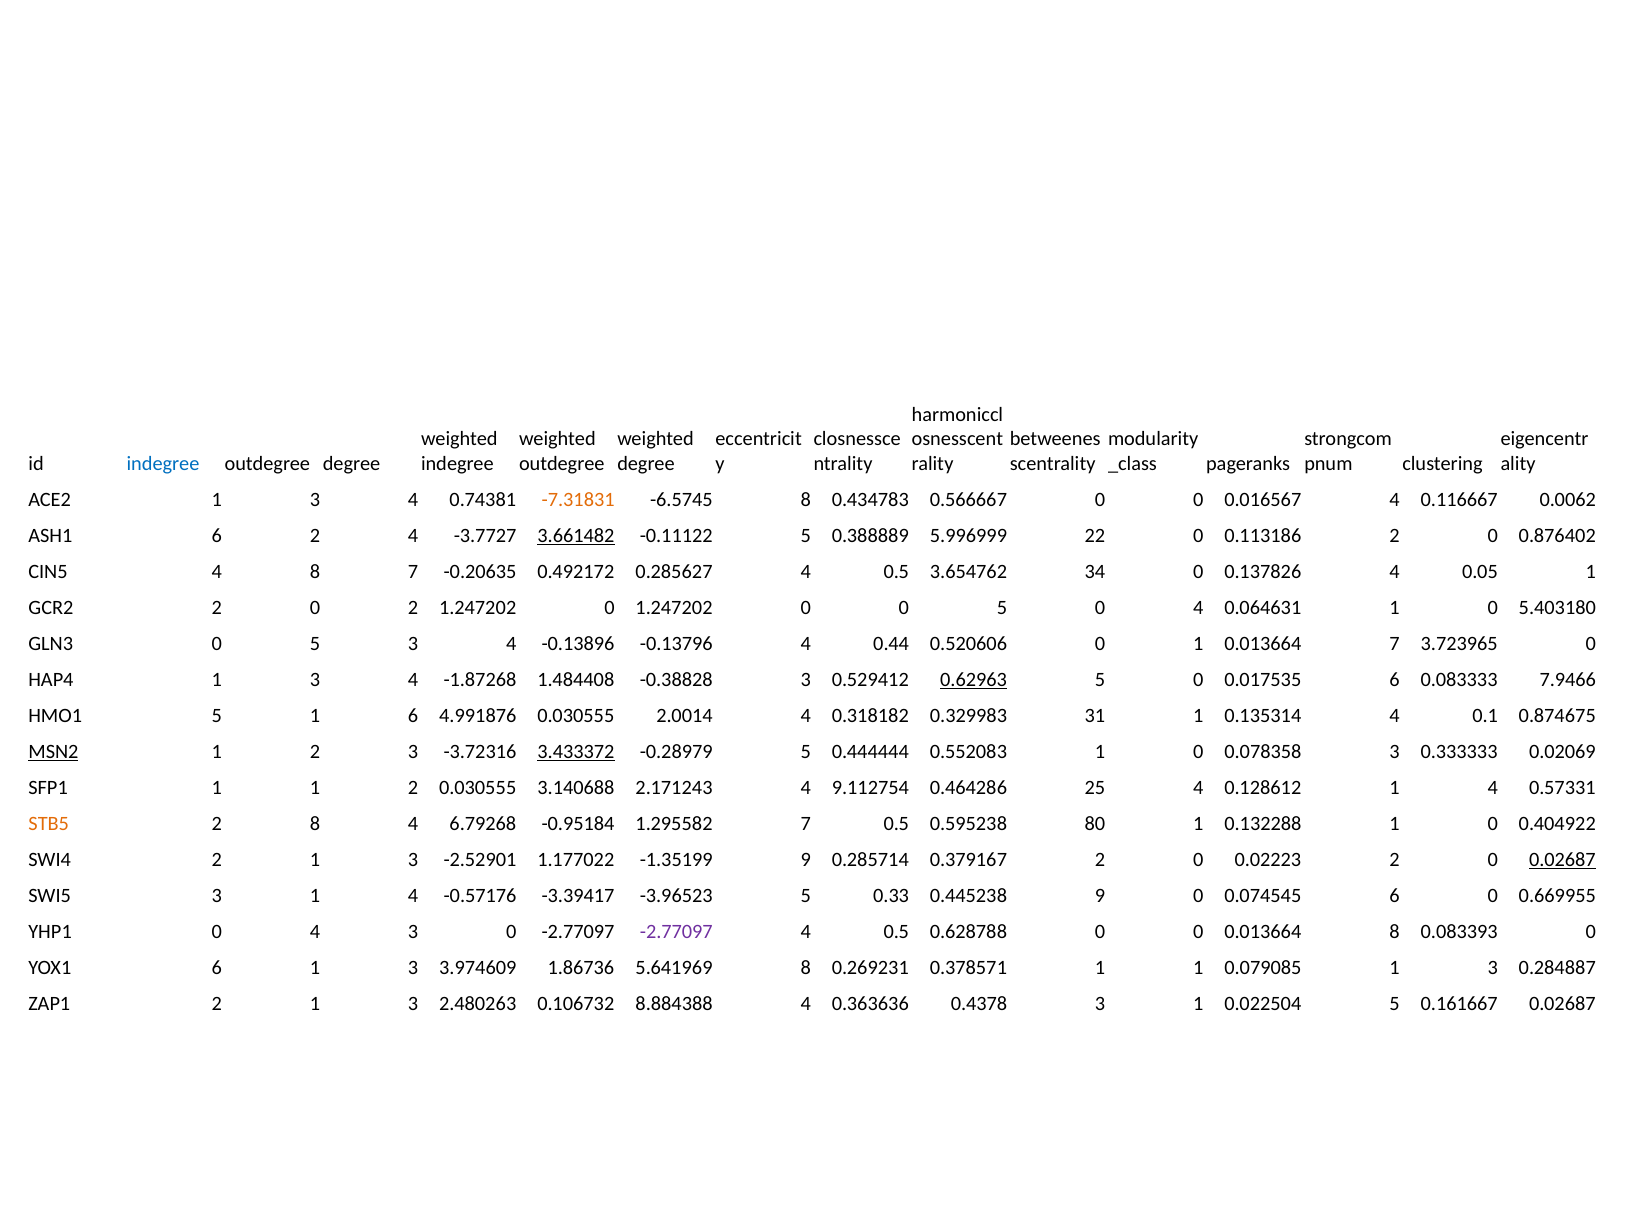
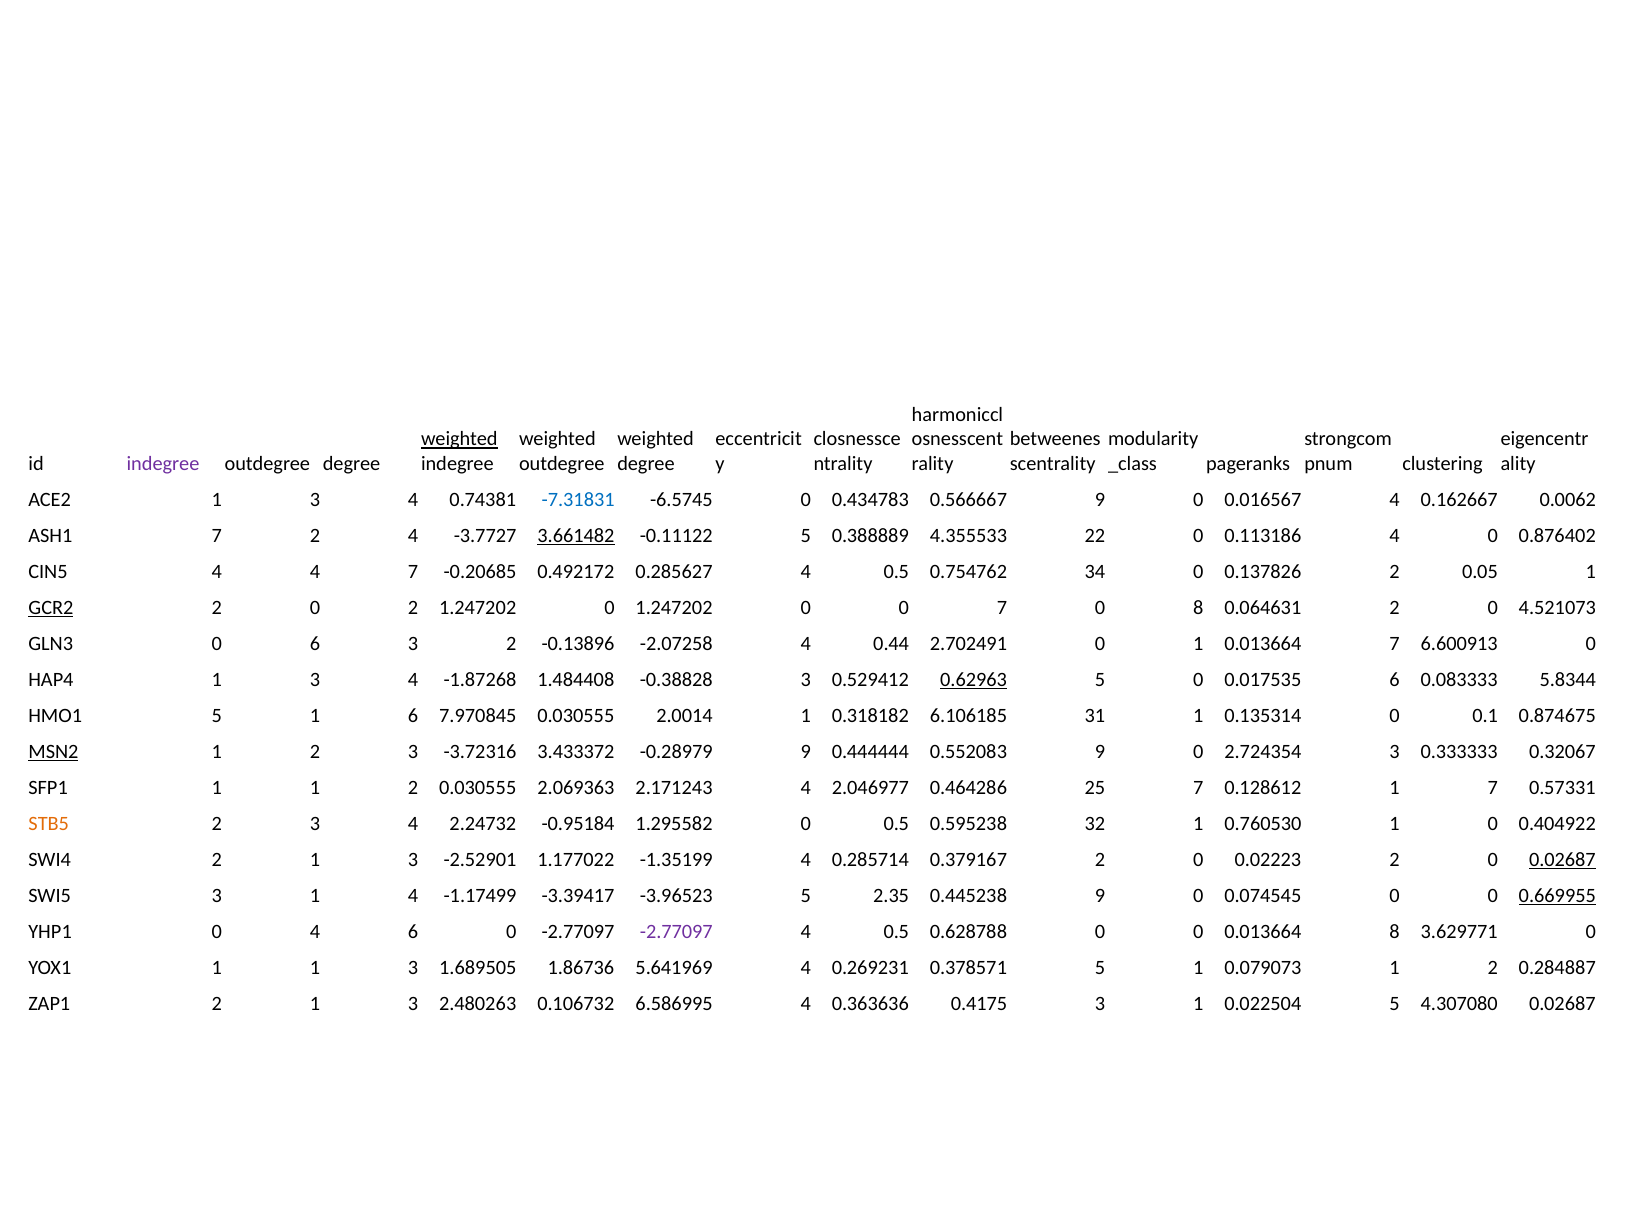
weighted underline: none -> present (459, 439)
indegree colour: blue -> purple (163, 464)
-7.31831 colour: orange -> blue (578, 500)
-6.5745 8: 8 -> 0 (806, 500)
0.566667 0: 0 -> 9 (1100, 500)
0.116667: 0.116667 -> 0.162667 (1459, 500)
ASH1 6: 6 -> 7 (217, 536)
5.996999: 5.996999 -> 4.355533 (968, 536)
0.113186 2: 2 -> 4 (1395, 536)
4 8: 8 -> 4 (315, 572)
-0.20635: -0.20635 -> -0.20685 (480, 572)
3.654762: 3.654762 -> 0.754762 (968, 572)
0.137826 4: 4 -> 2 (1395, 572)
GCR2 underline: none -> present (51, 608)
0 0 5: 5 -> 7 (1002, 608)
4: 4 -> 8 (1198, 608)
0.064631 1: 1 -> 2 (1395, 608)
5.403180: 5.403180 -> 4.521073 (1557, 608)
GLN3 0 5: 5 -> 6 (315, 644)
4: 4 -> 2 (511, 644)
-0.13796: -0.13796 -> -2.07258 (676, 644)
0.520606: 0.520606 -> 2.702491 (968, 644)
3.723965: 3.723965 -> 6.600913 (1459, 644)
7.9466: 7.9466 -> 5.8344 (1568, 679)
4.991876: 4.991876 -> 7.970845 (478, 715)
2.0014 4: 4 -> 1 (806, 715)
0.329983: 0.329983 -> 6.106185 (968, 715)
0.135314 4: 4 -> 0 (1395, 715)
3.433372 underline: present -> none (576, 751)
-0.28979 5: 5 -> 9 (806, 751)
0.552083 1: 1 -> 9 (1100, 751)
0.078358: 0.078358 -> 2.724354 (1263, 751)
0.02069: 0.02069 -> 0.32067 (1562, 751)
3.140688: 3.140688 -> 2.069363 (576, 787)
9.112754: 9.112754 -> 2.046977 (870, 787)
25 4: 4 -> 7 (1198, 787)
0.128612 1 4: 4 -> 7 (1493, 787)
8: 8 -> 3 (315, 823)
6.79268: 6.79268 -> 2.24732 (483, 823)
1.295582 7: 7 -> 0 (806, 823)
80: 80 -> 32 (1095, 823)
0.132288: 0.132288 -> 0.760530 (1263, 823)
-1.35199 9: 9 -> 4 (806, 859)
-0.57176: -0.57176 -> -1.17499 (480, 895)
0.33: 0.33 -> 2.35 (891, 895)
0.074545 6: 6 -> 0 (1395, 895)
0.669955 underline: none -> present (1557, 895)
4 3: 3 -> 6 (413, 931)
0.083393: 0.083393 -> 3.629771 (1459, 931)
YOX1 6: 6 -> 1 (217, 967)
3.974609: 3.974609 -> 1.689505 (478, 967)
5.641969 8: 8 -> 4 (806, 967)
0.378571 1: 1 -> 5 (1100, 967)
0.079085: 0.079085 -> 0.079073 (1263, 967)
3: 3 -> 2 (1493, 967)
8.884388: 8.884388 -> 6.586995 (674, 1003)
0.4378: 0.4378 -> 0.4175 (979, 1003)
0.161667: 0.161667 -> 4.307080 (1459, 1003)
